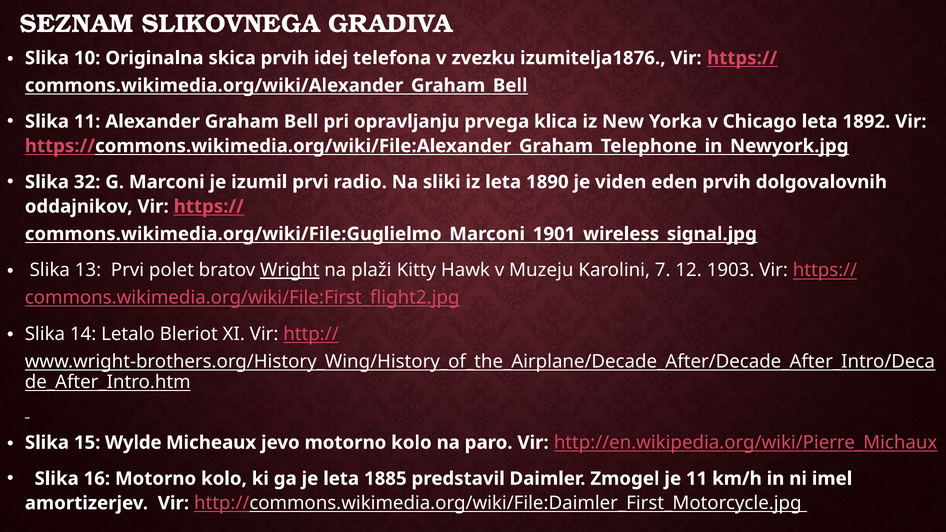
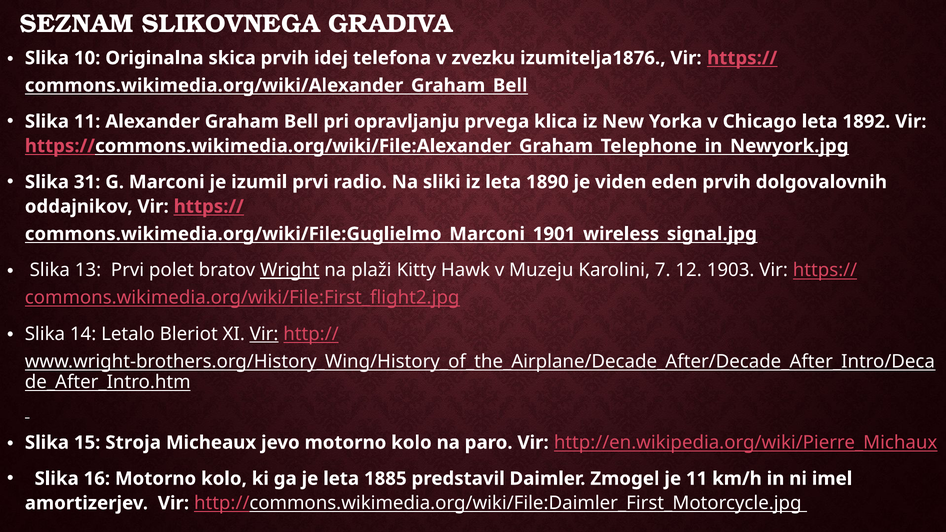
32: 32 -> 31 (87, 182)
Vir underline: none -> present (264, 334)
Wylde: Wylde -> Stroja (133, 443)
